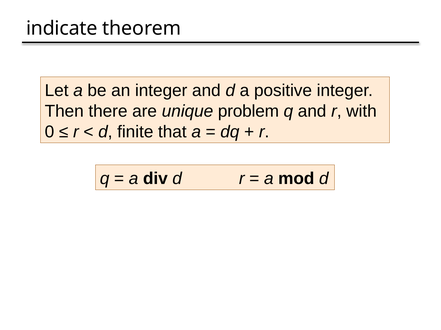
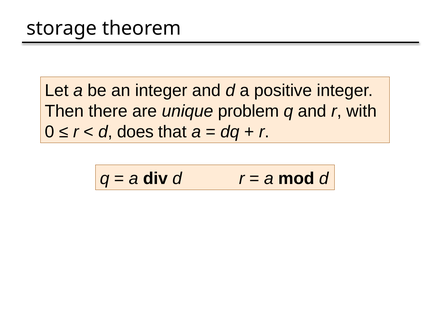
indicate: indicate -> storage (62, 29)
finite: finite -> does (135, 132)
